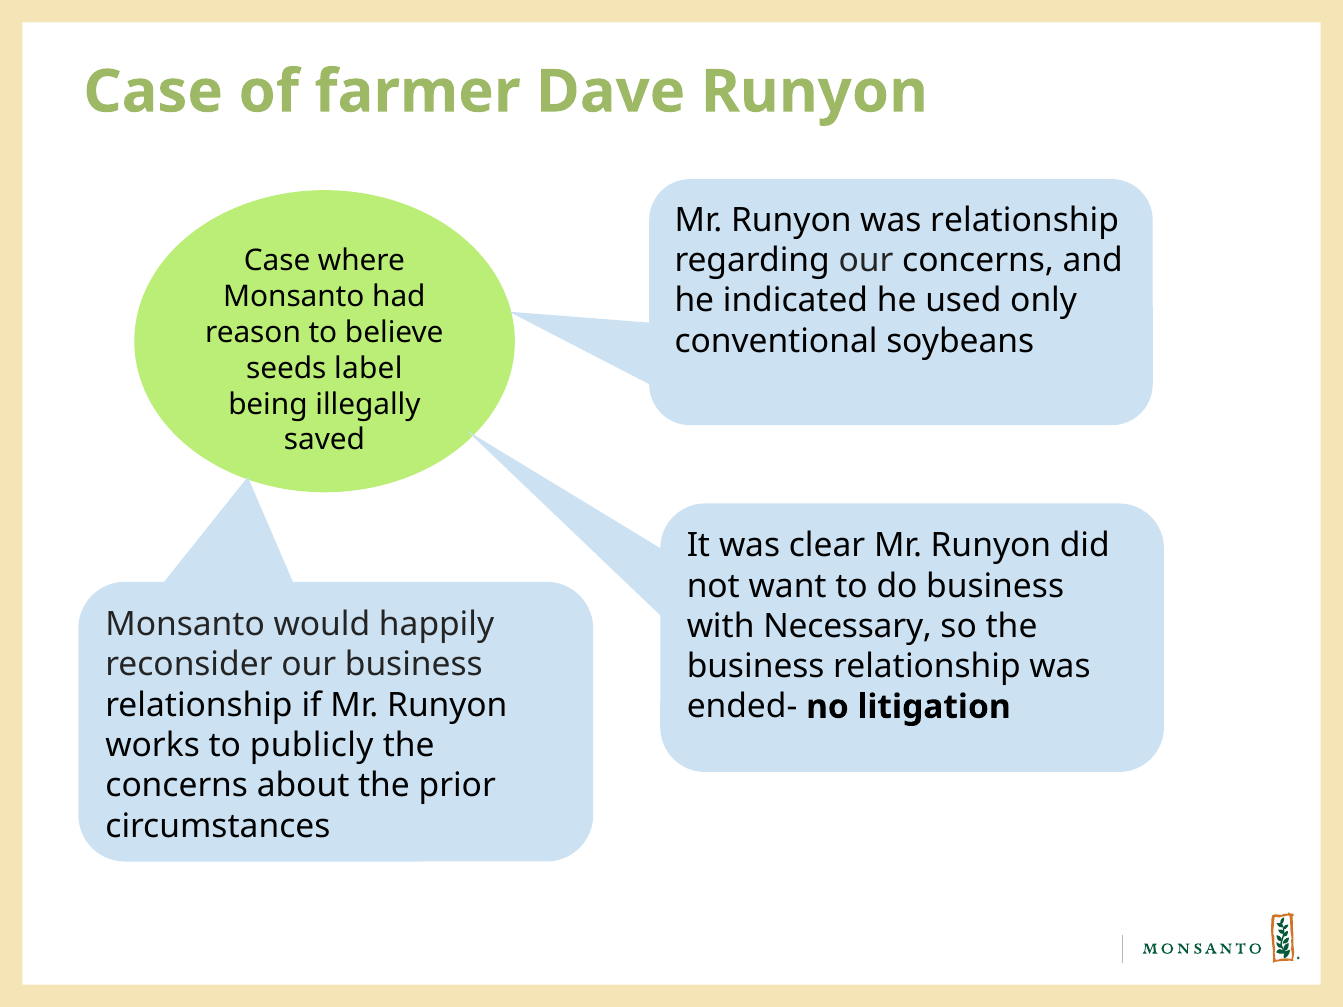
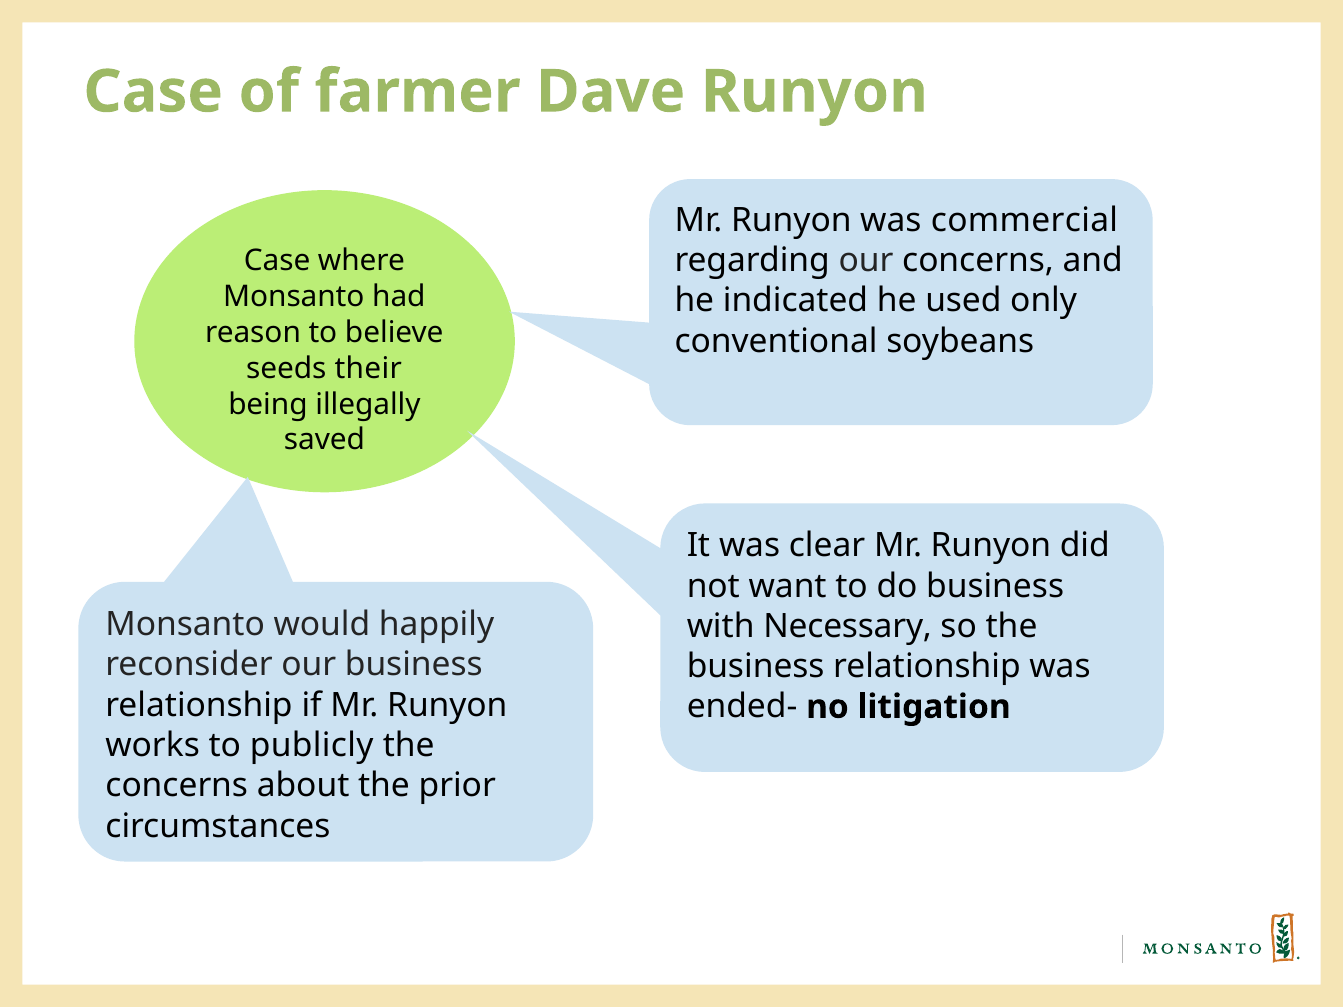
was relationship: relationship -> commercial (1025, 220)
label: label -> their (368, 369)
